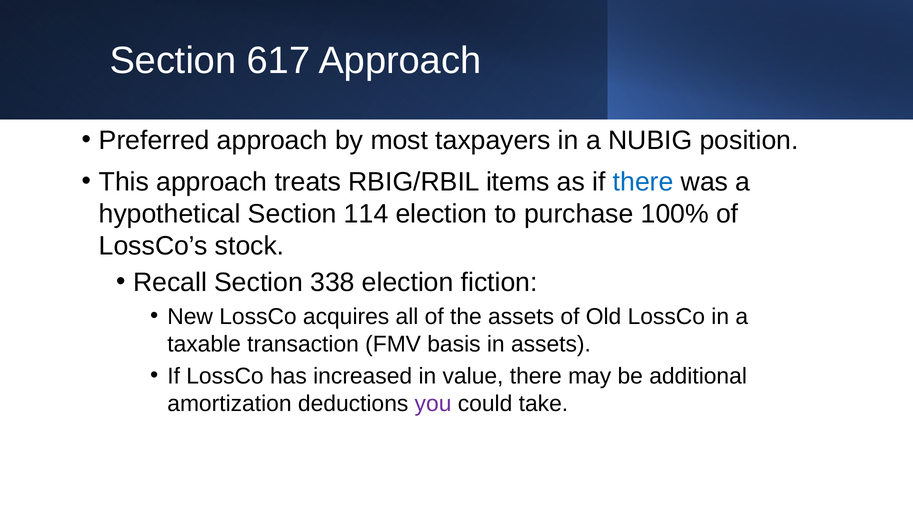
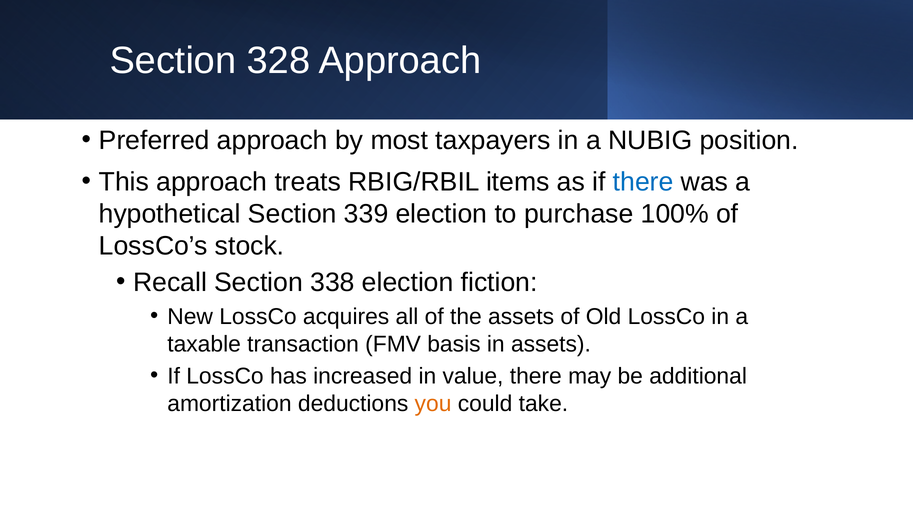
617: 617 -> 328 (278, 60)
114: 114 -> 339 (366, 214)
you colour: purple -> orange (433, 403)
